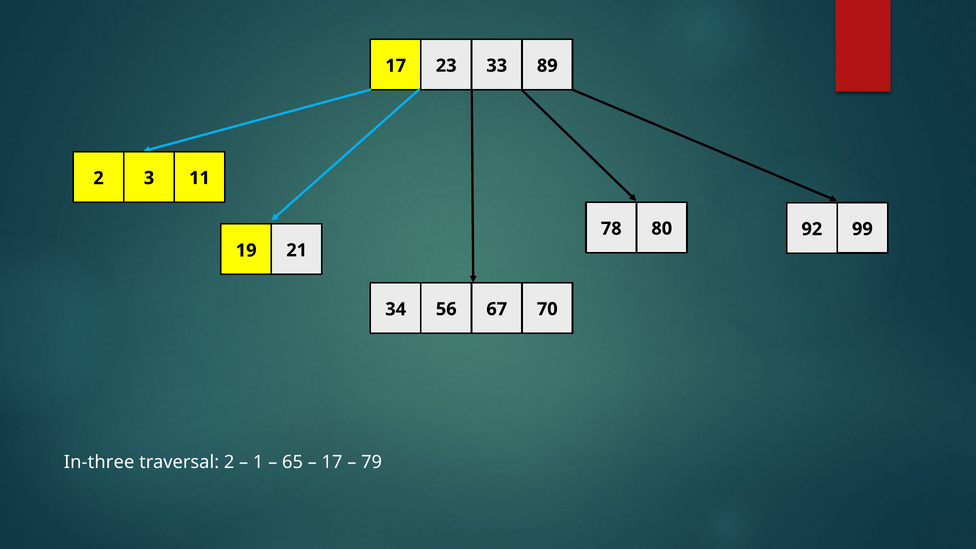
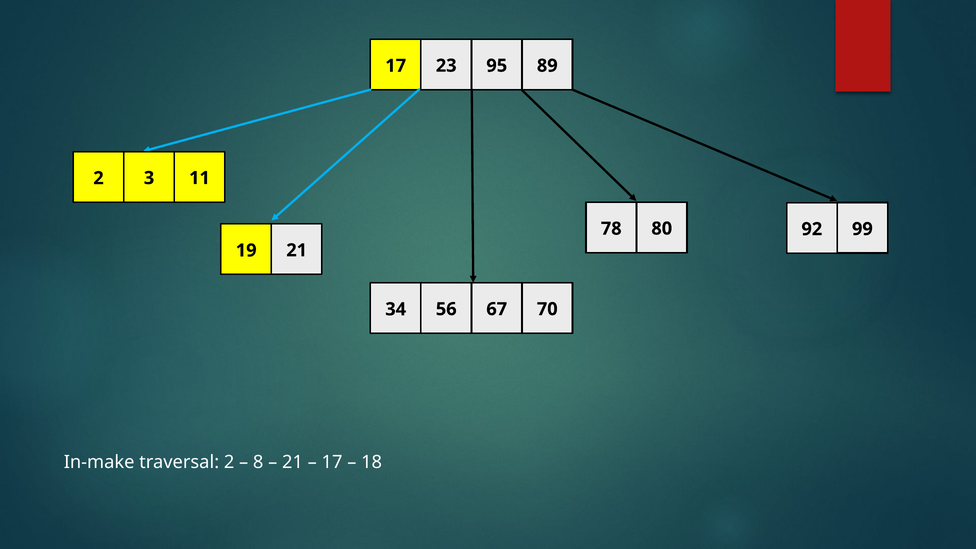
33: 33 -> 95 (497, 66)
In-three: In-three -> In-make (99, 462)
1: 1 -> 8 (258, 462)
65: 65 -> 21 (293, 462)
79: 79 -> 18 (372, 462)
